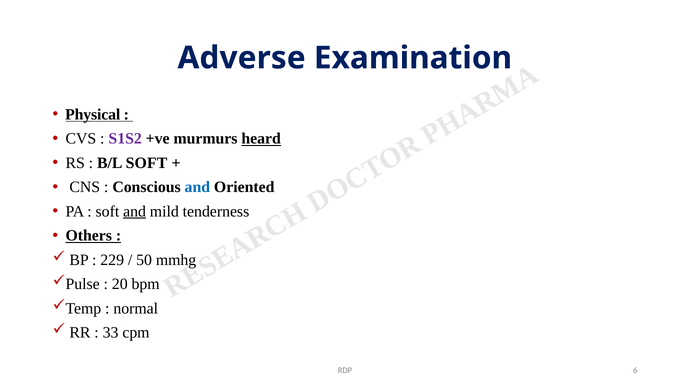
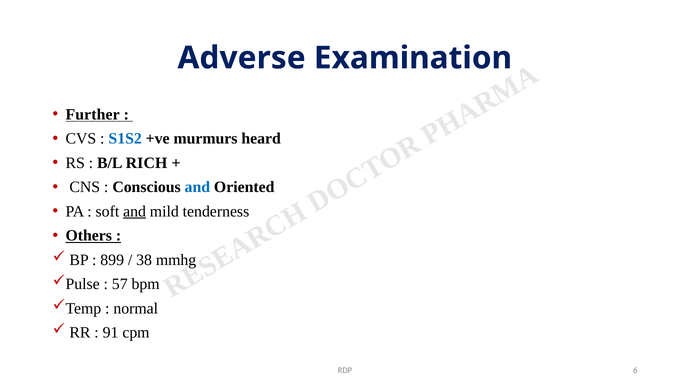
Physical: Physical -> Further (93, 114)
S1S2 colour: purple -> blue (125, 139)
heard underline: present -> none (261, 139)
B/L SOFT: SOFT -> RICH (147, 163)
229: 229 -> 899 (112, 260)
50: 50 -> 38 (144, 260)
20: 20 -> 57 (120, 284)
33: 33 -> 91 (111, 333)
